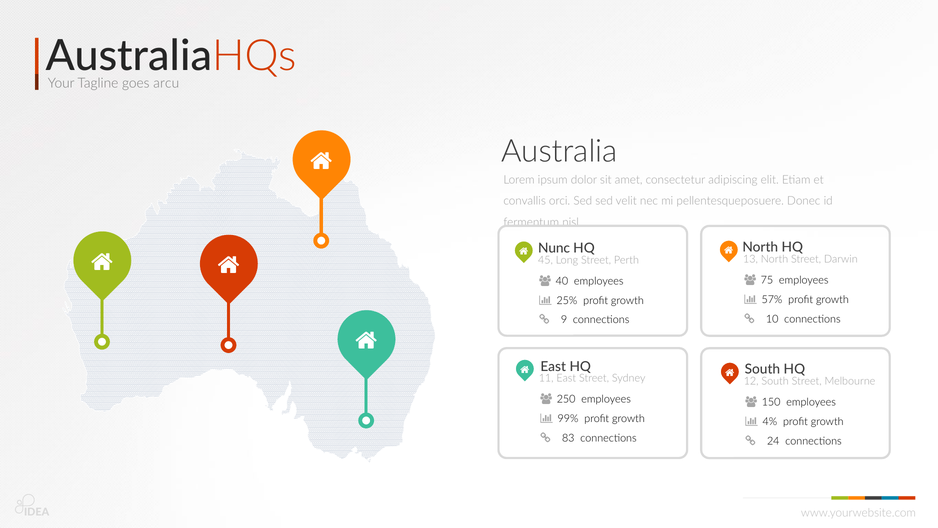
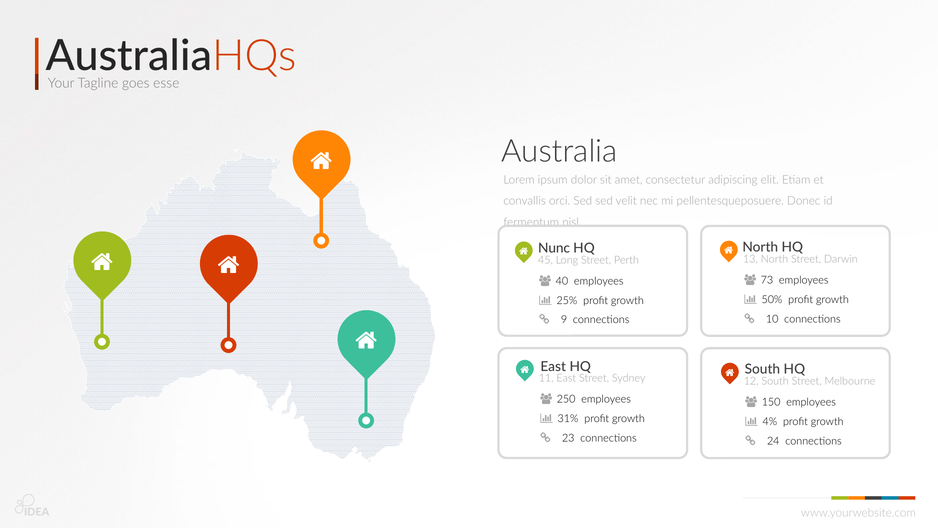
arcu: arcu -> esse (166, 83)
75: 75 -> 73 (767, 280)
57%: 57% -> 50% (772, 299)
99%: 99% -> 31% (568, 418)
83: 83 -> 23 (568, 438)
